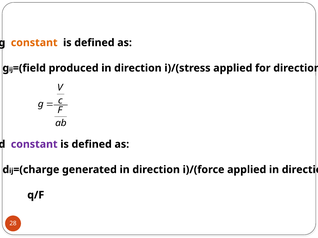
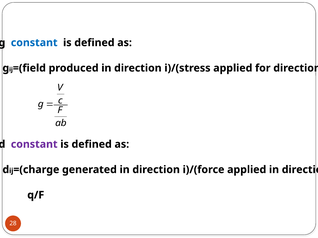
constant colour: orange -> blue (34, 43)
